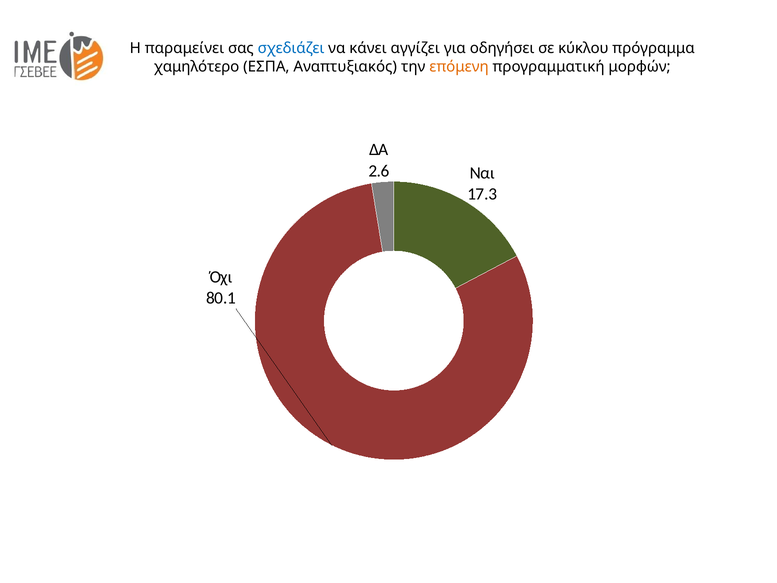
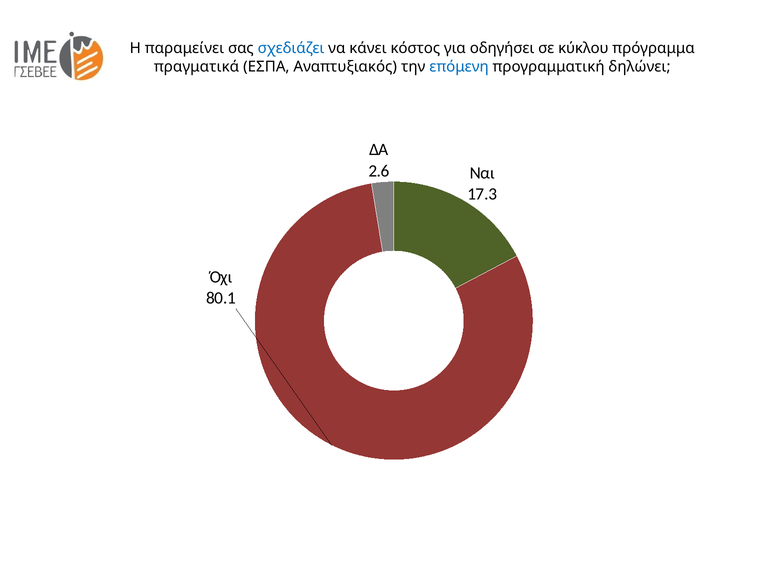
αγγίζει: αγγίζει -> κόστος (415, 48)
χαμηλότερο: χαμηλότερο -> πραγματικά (197, 67)
επόμενη colour: orange -> blue (459, 67)
μορφών: μορφών -> δηλώνει (640, 67)
